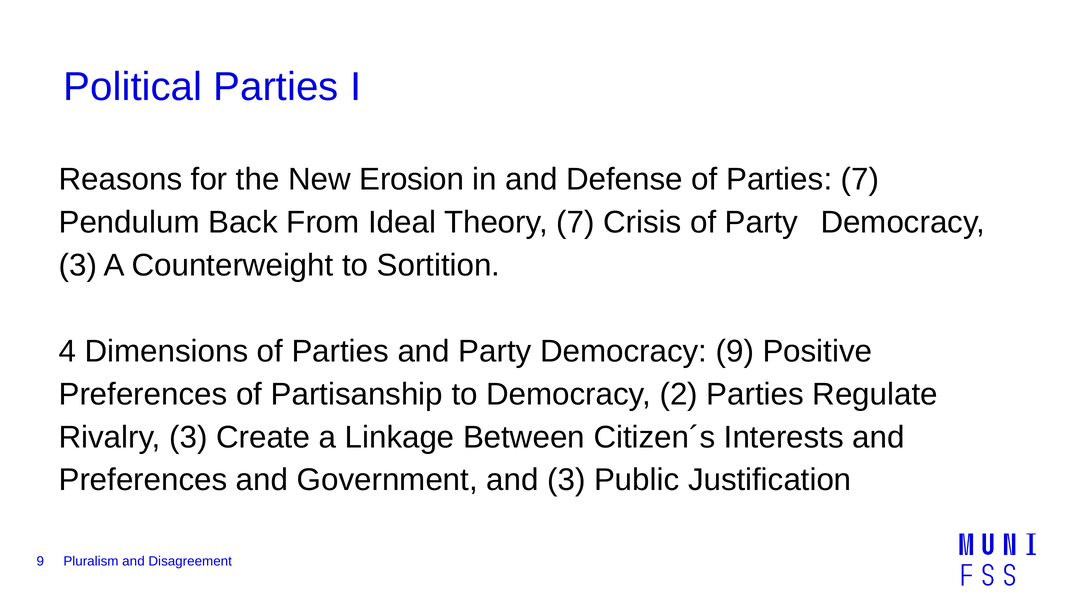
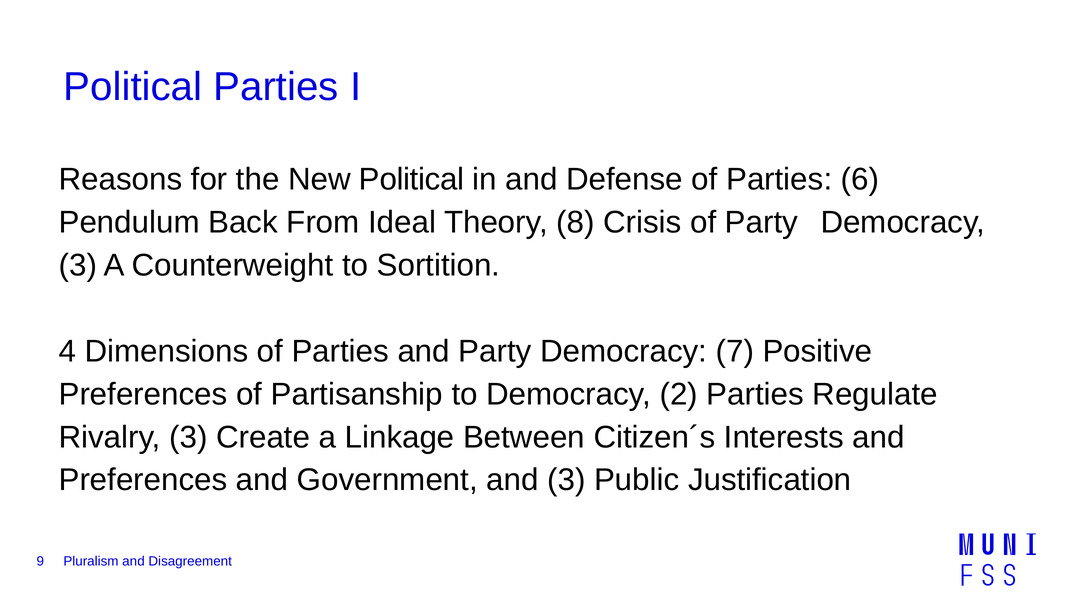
New Erosion: Erosion -> Political (412, 179)
Parties 7: 7 -> 6 (860, 179)
Theory 7: 7 -> 8 (576, 222)
Democracy 9: 9 -> 7 (735, 351)
